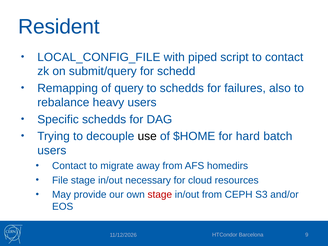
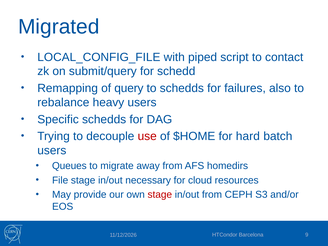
Resident: Resident -> Migrated (59, 27)
use colour: black -> red (147, 136)
Contact: Contact -> Queues (69, 166)
